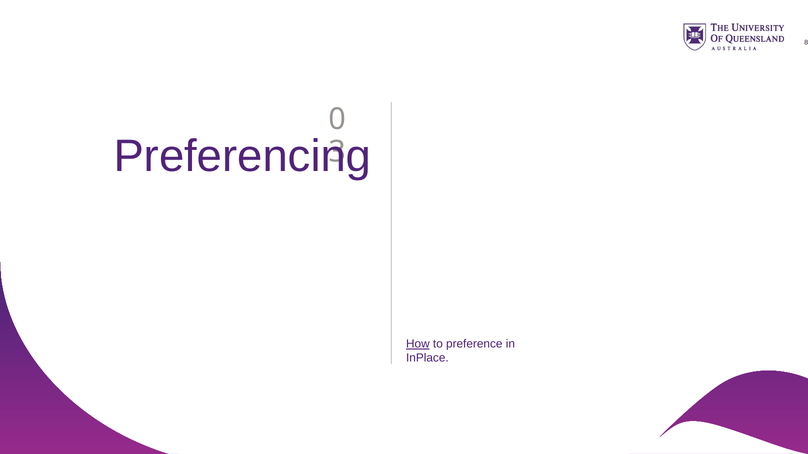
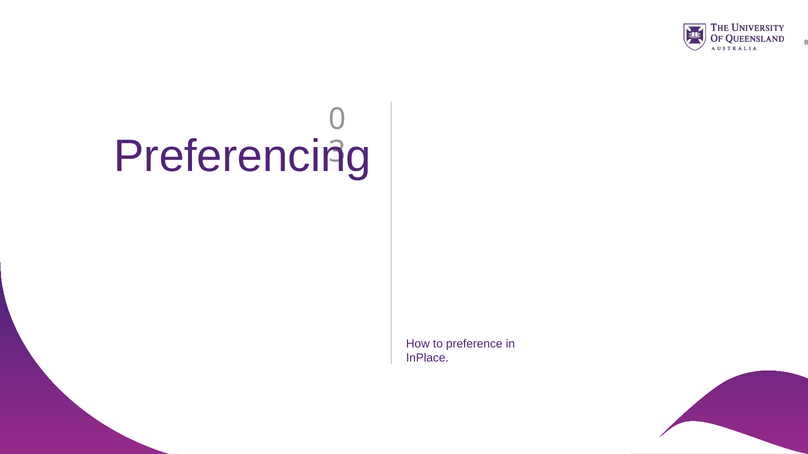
How underline: present -> none (418, 344)
